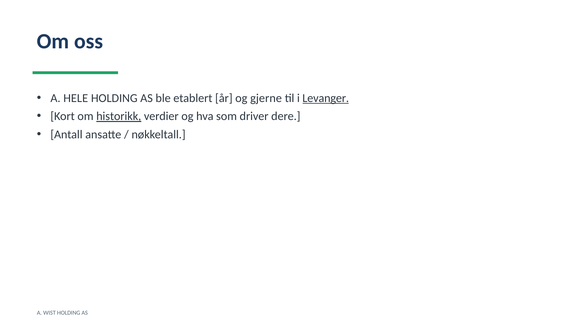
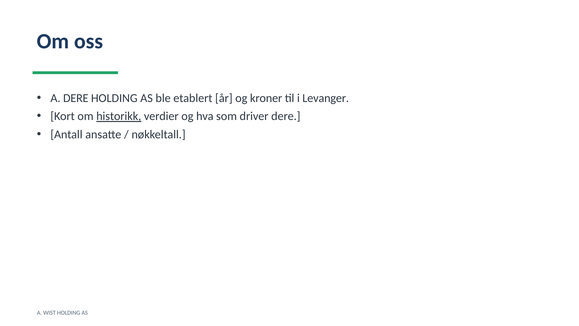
A HELE: HELE -> DERE (76, 98)
gjerne: gjerne -> kroner (266, 98)
Levanger underline: present -> none (326, 98)
